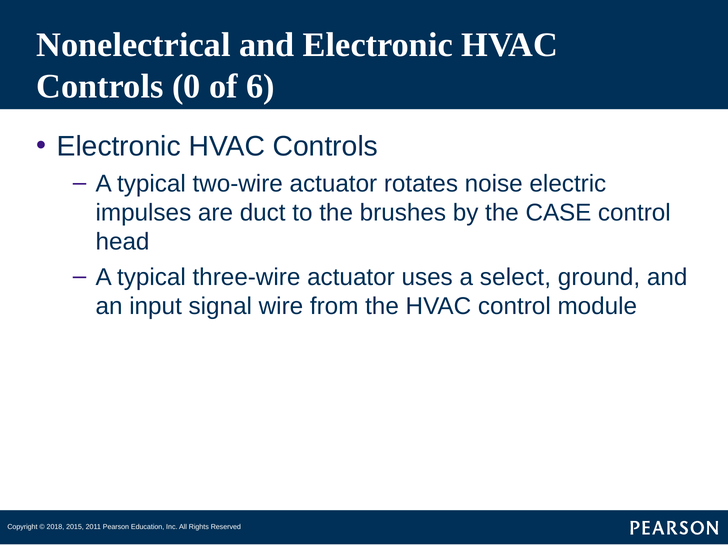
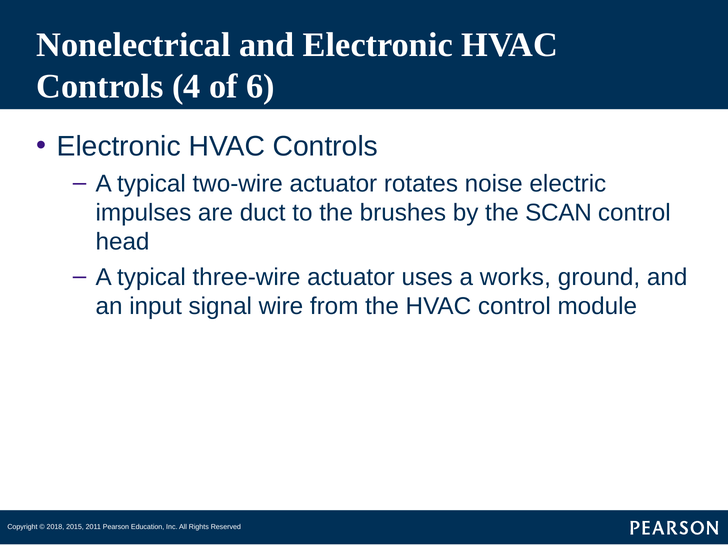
0: 0 -> 4 (186, 86)
CASE: CASE -> SCAN (559, 213)
select: select -> works (515, 277)
